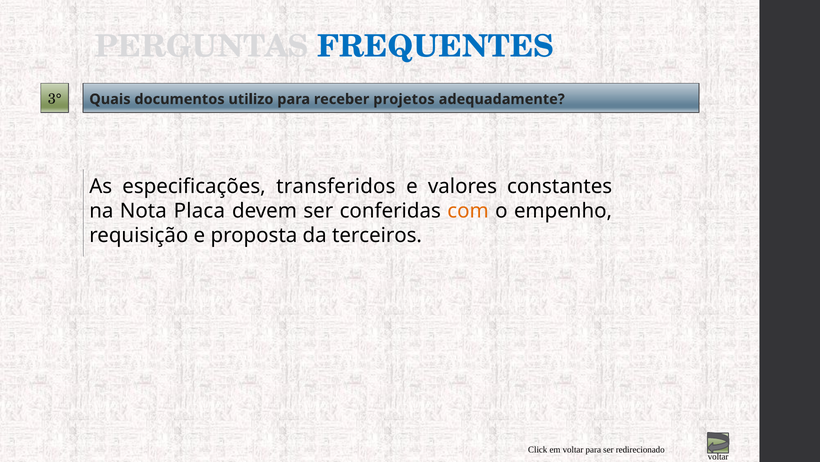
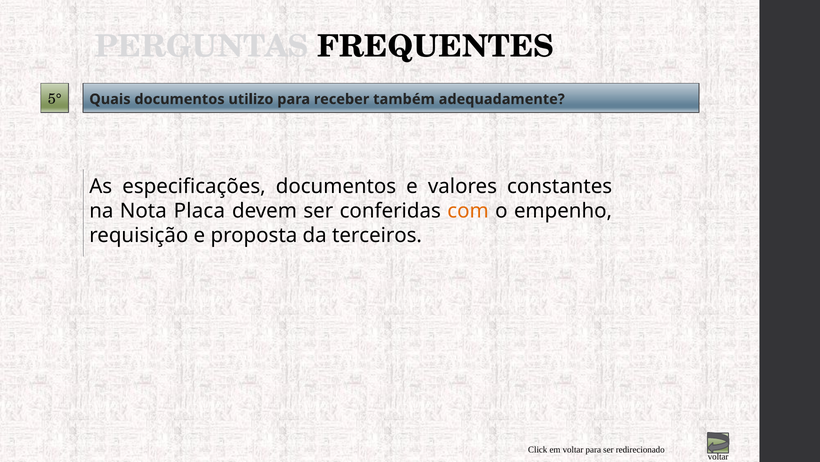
FREQUENTES colour: blue -> black (436, 46)
3°: 3° -> 5° (55, 99)
projetos: projetos -> também (404, 99)
especificações transferidos: transferidos -> documentos (336, 186)
